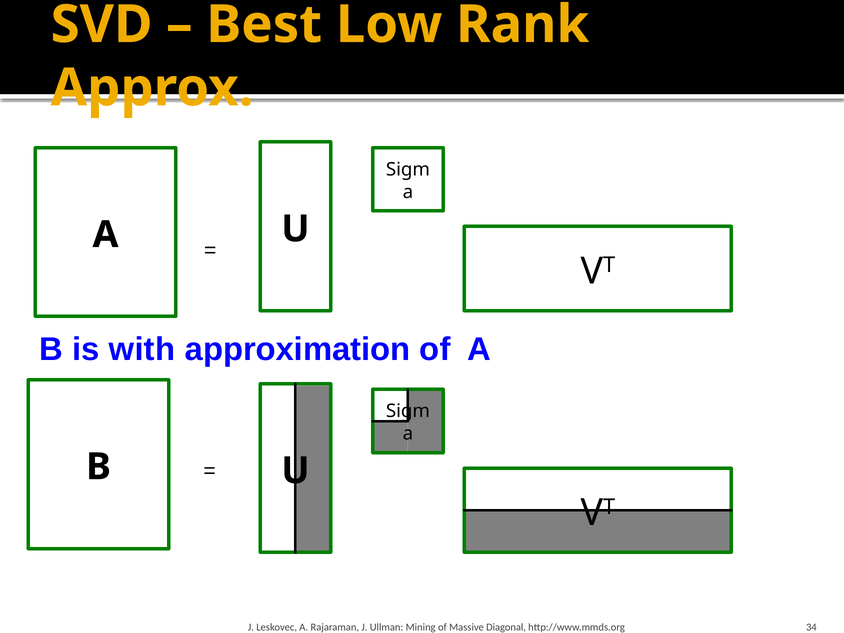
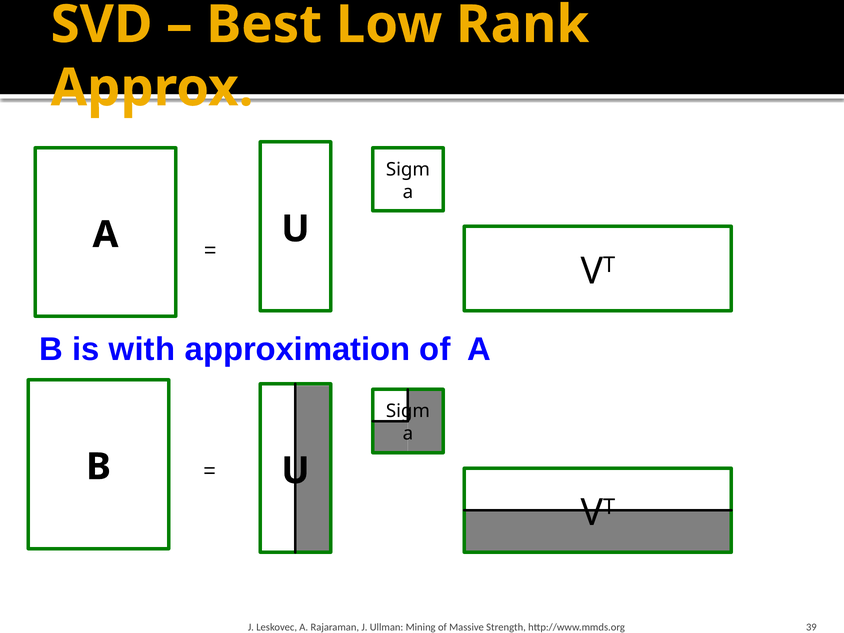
Diagonal: Diagonal -> Strength (506, 627)
34: 34 -> 39 (811, 627)
